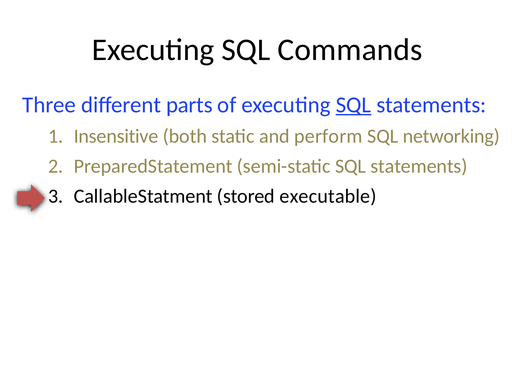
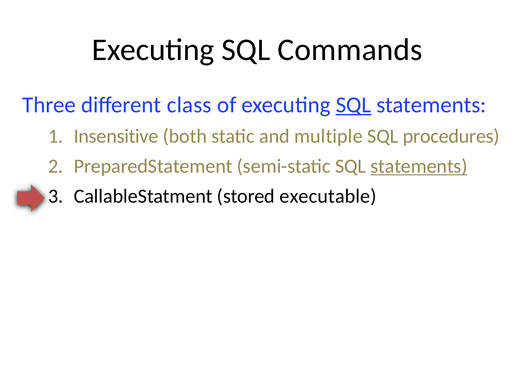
parts: parts -> class (189, 105)
perform: perform -> multiple (328, 136)
networking: networking -> procedures (451, 136)
statements underline: none -> present (419, 166)
